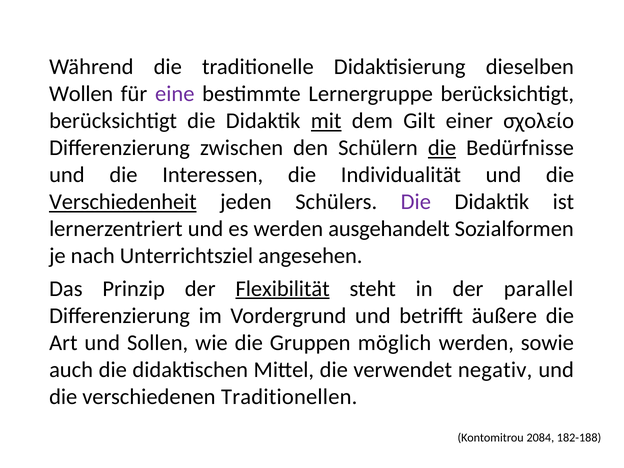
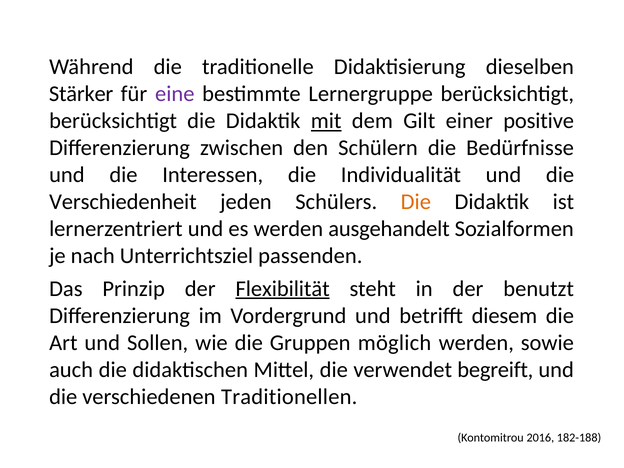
Wollen: Wollen -> Stärker (81, 94)
σχολείο: σχολείο -> positive (539, 121)
die underline: present -> none (442, 148)
Verschiedenheit underline: present -> none (123, 202)
Die colour: purple -> orange (416, 202)
angesehen: angesehen -> passenden (310, 256)
parallel: parallel -> benutzt (539, 289)
äußere: äußere -> diesem (504, 316)
negativ: negativ -> begreift (495, 370)
2084: 2084 -> 2016 (540, 438)
